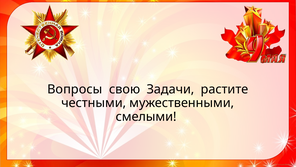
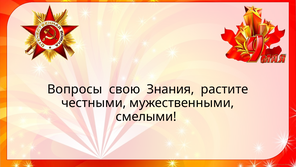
Задачи: Задачи -> Знания (171, 89)
